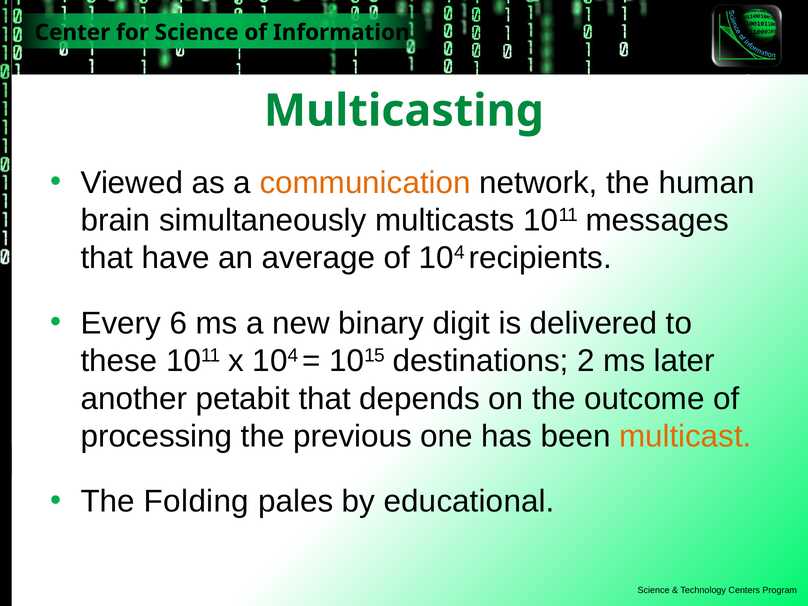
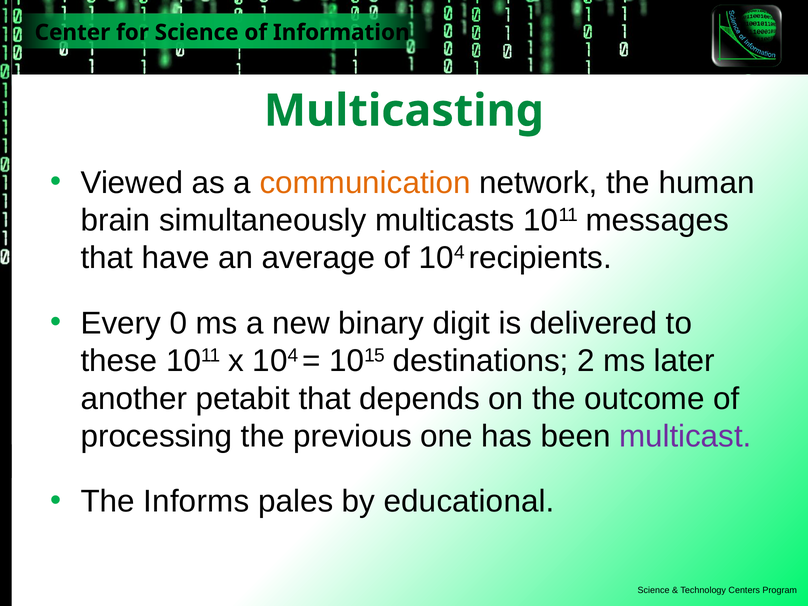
6: 6 -> 0 (178, 323)
multicast colour: orange -> purple (685, 436)
Folding: Folding -> Informs (196, 502)
